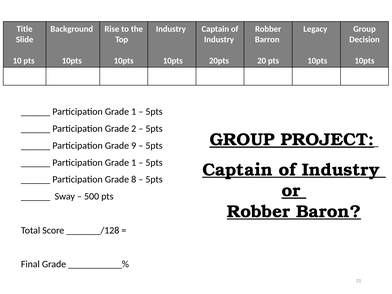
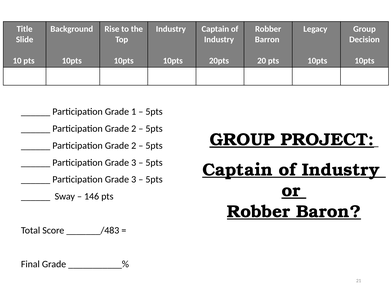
9: 9 -> 2 (134, 146)
1: 1 -> 3 (134, 163)
8: 8 -> 3 (134, 179)
500: 500 -> 146 (92, 196)
_______/128: _______/128 -> _______/483 (93, 230)
